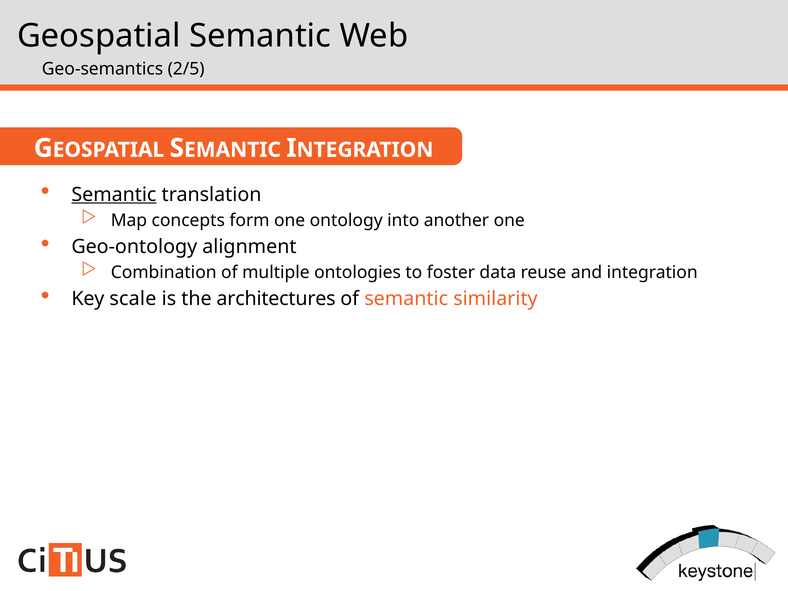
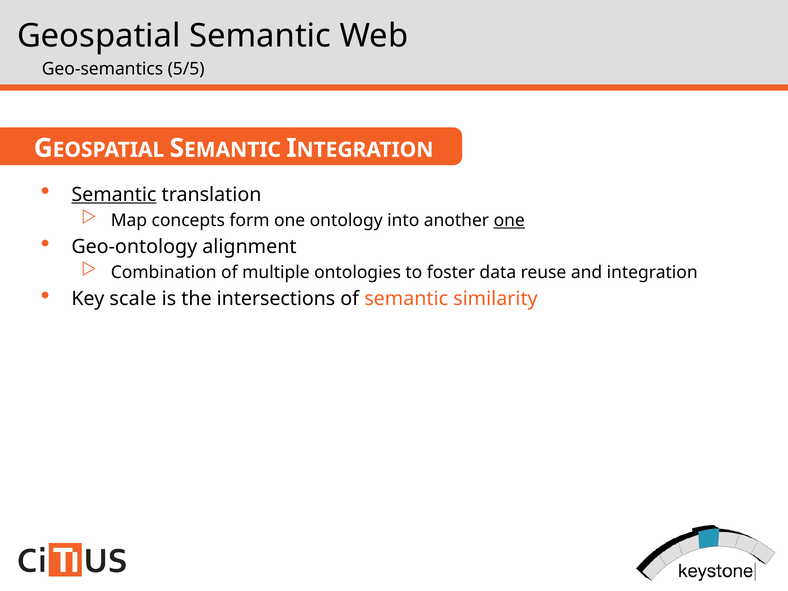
2/5: 2/5 -> 5/5 (186, 69)
one underline: none -> present (509, 220)
architectures: architectures -> intersections (276, 299)
